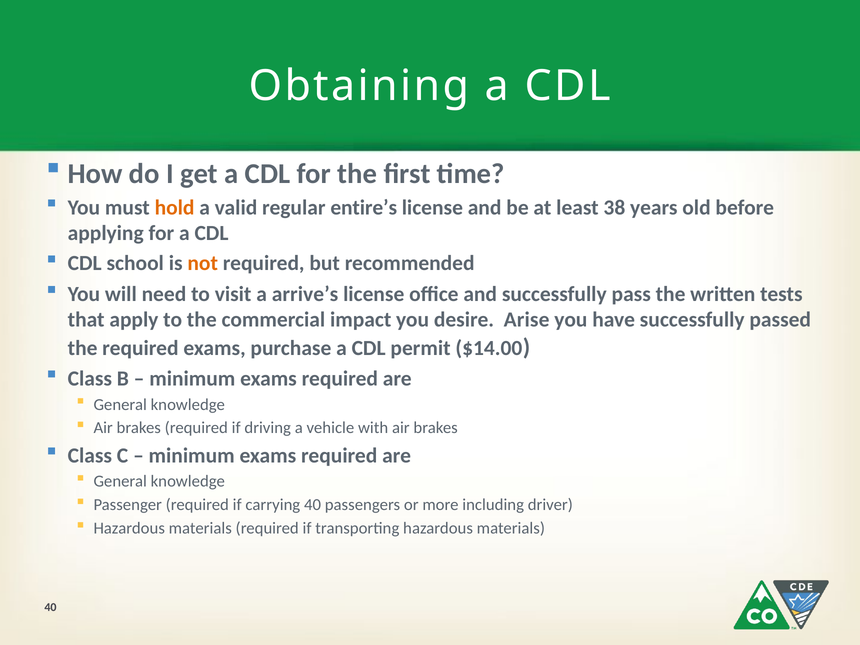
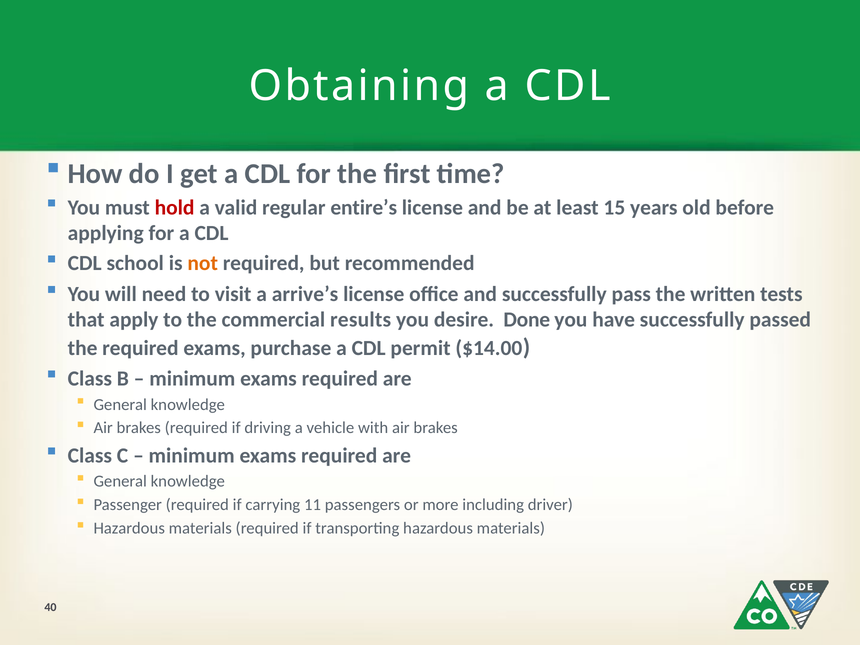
hold colour: orange -> red (175, 207)
38: 38 -> 15 (614, 207)
impact: impact -> results (361, 320)
Arise: Arise -> Done (527, 320)
carrying 40: 40 -> 11 (313, 505)
